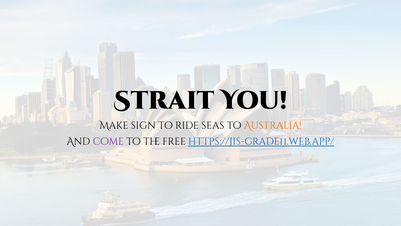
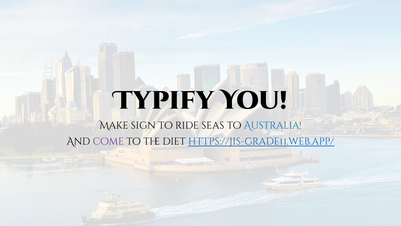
Strait: Strait -> Typify (164, 100)
Australia colour: orange -> blue (273, 125)
free: free -> diet (174, 141)
